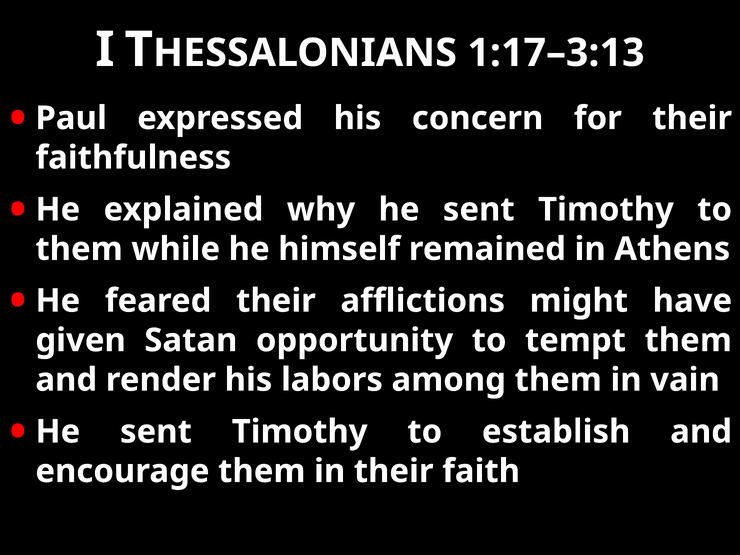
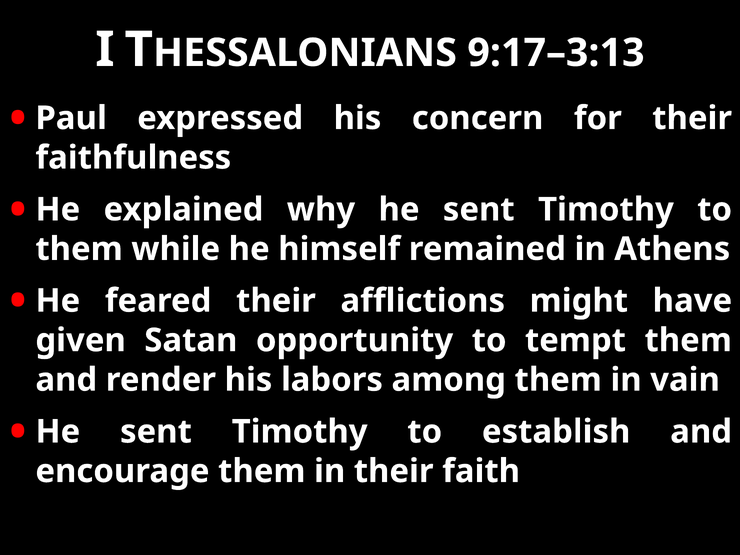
1:17–3:13: 1:17–3:13 -> 9:17–3:13 (556, 53)
